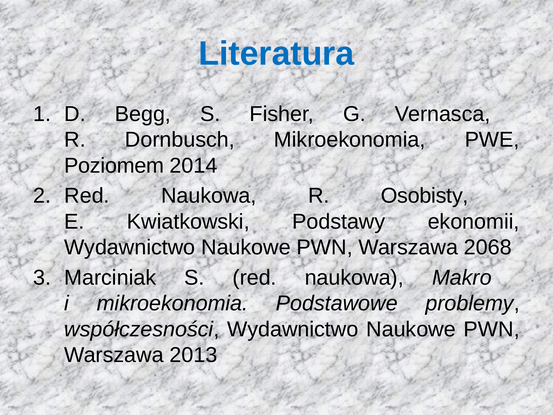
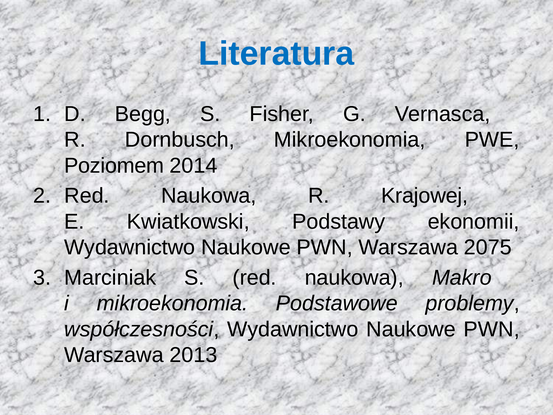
Osobisty: Osobisty -> Krajowej (425, 196)
2068: 2068 -> 2075 (488, 247)
